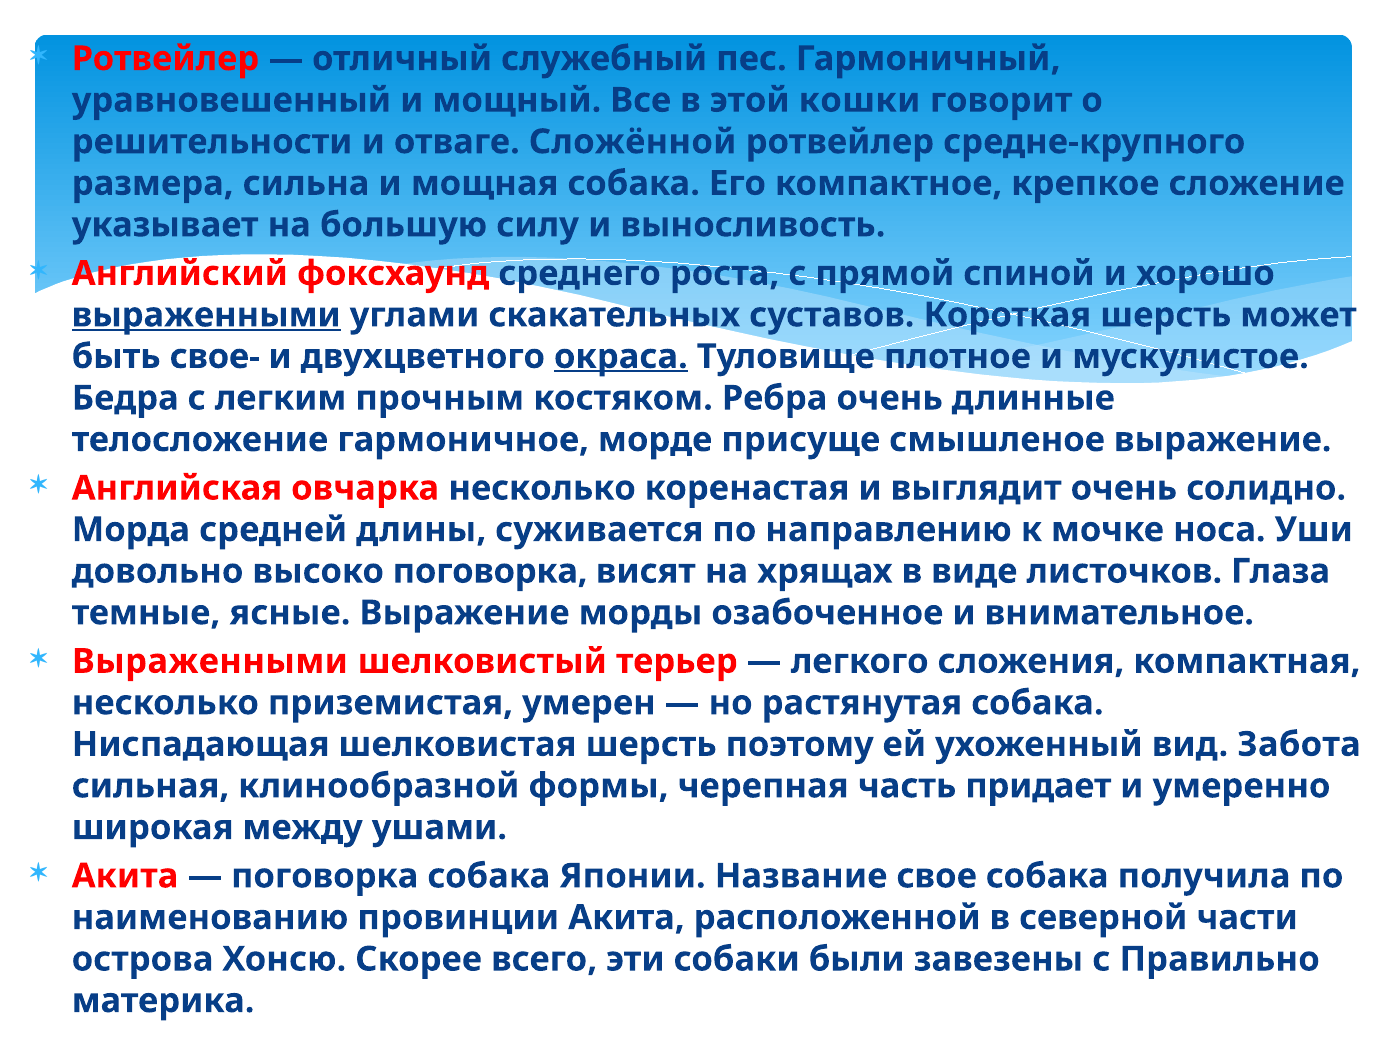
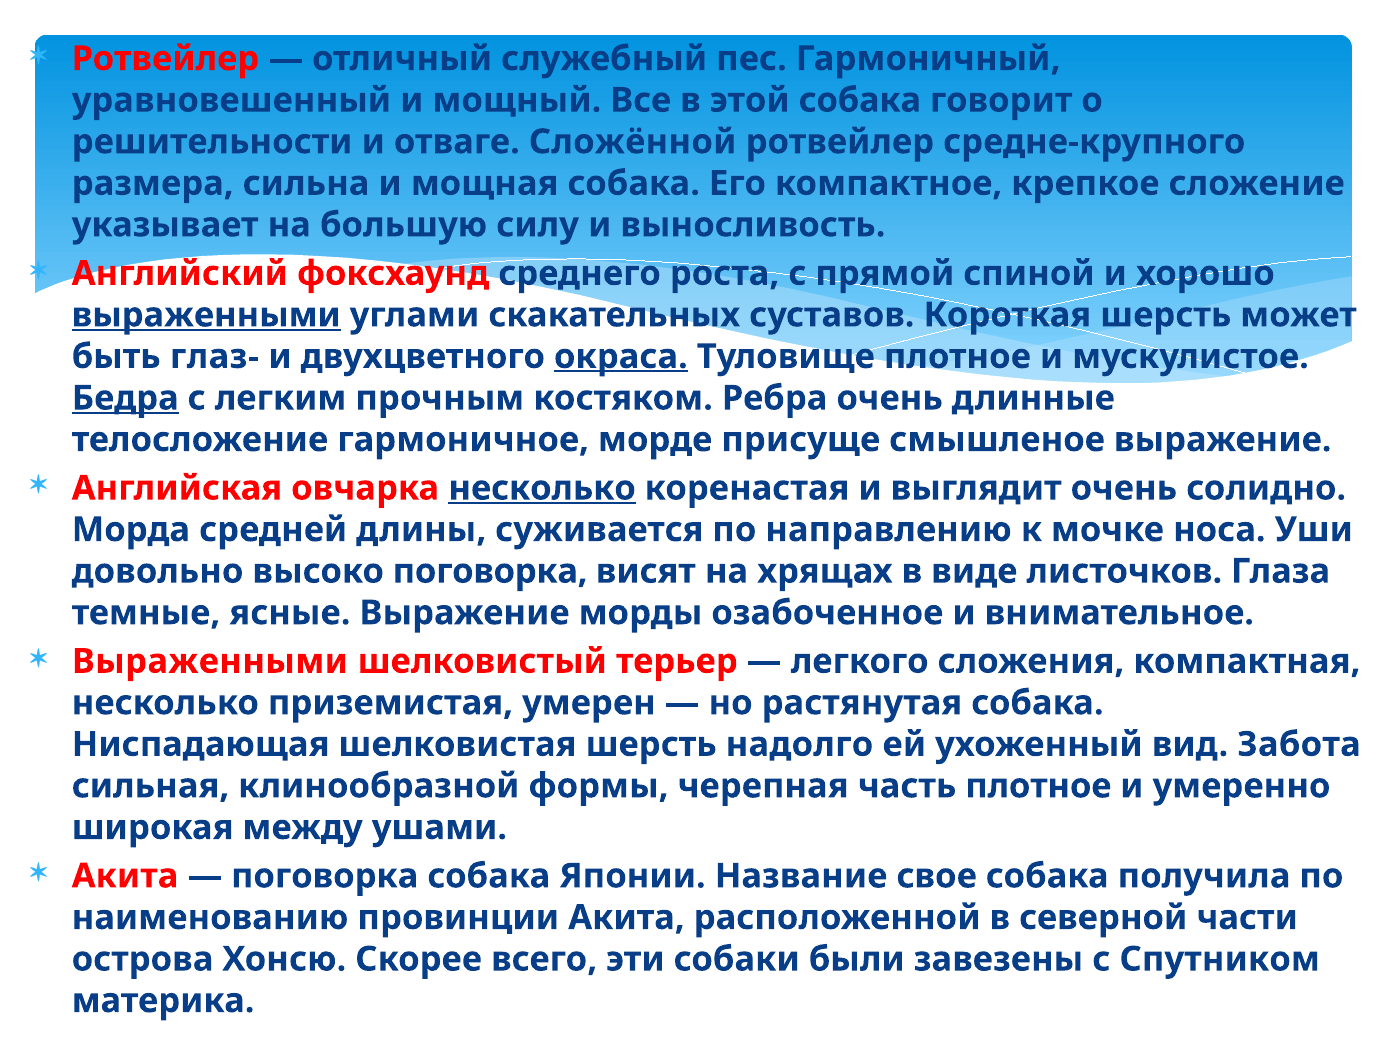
этой кошки: кошки -> собака (860, 100)
свое-: свое- -> глаз- (214, 356)
Бедра underline: none -> present (125, 398)
несколько underline: none -> present (542, 488)
поэтому: поэтому -> надолго (799, 744)
часть придает: придает -> плотное (1038, 786)
Правильно: Правильно -> Спутником (1220, 959)
